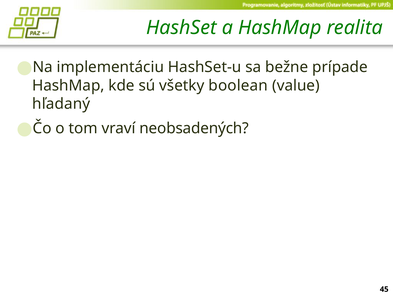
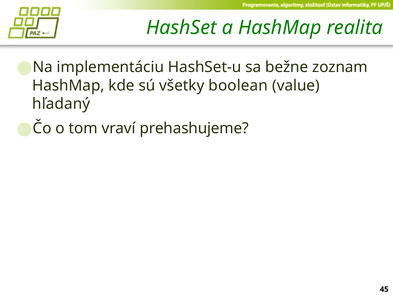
prípade: prípade -> zoznam (340, 67)
neobsadených: neobsadených -> prehashujeme (194, 128)
